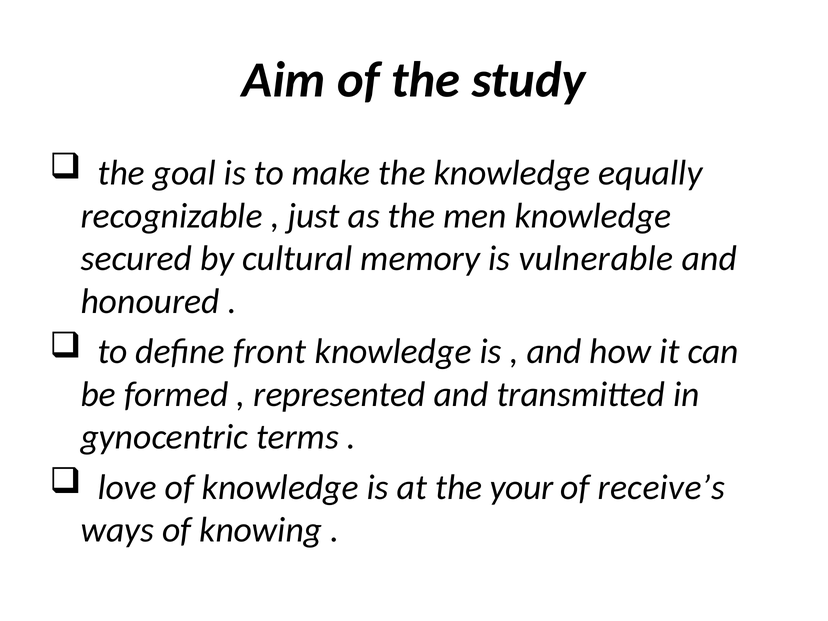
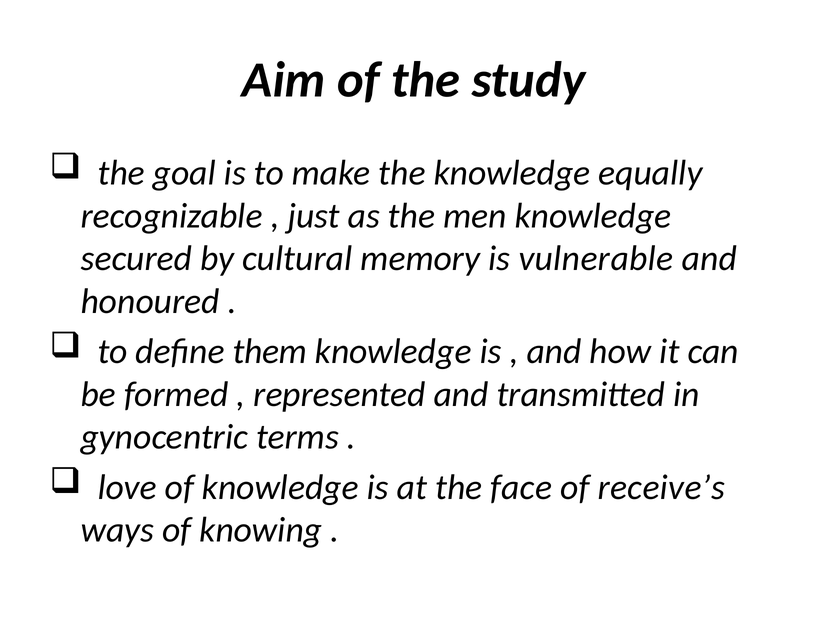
front: front -> them (270, 352)
your: your -> face (521, 487)
